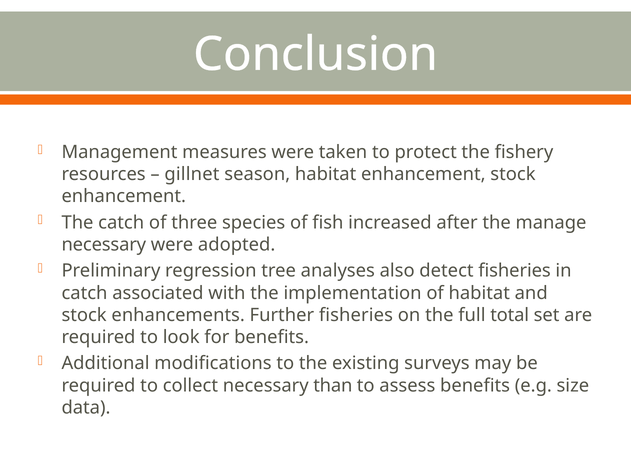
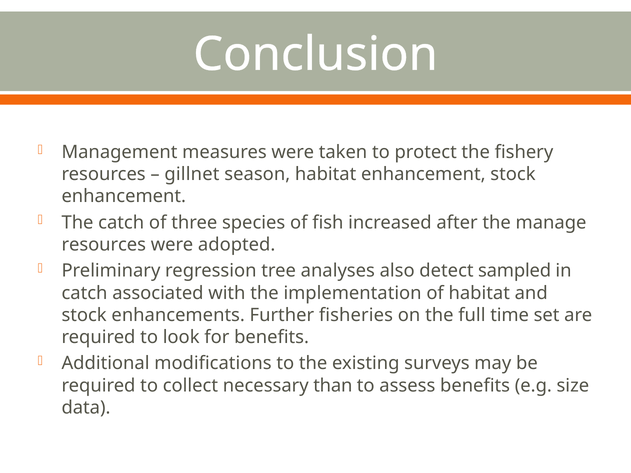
necessary: necessary -> resources (104, 245)
detect fisheries: fisheries -> sampled (515, 271)
total: total -> time (510, 315)
